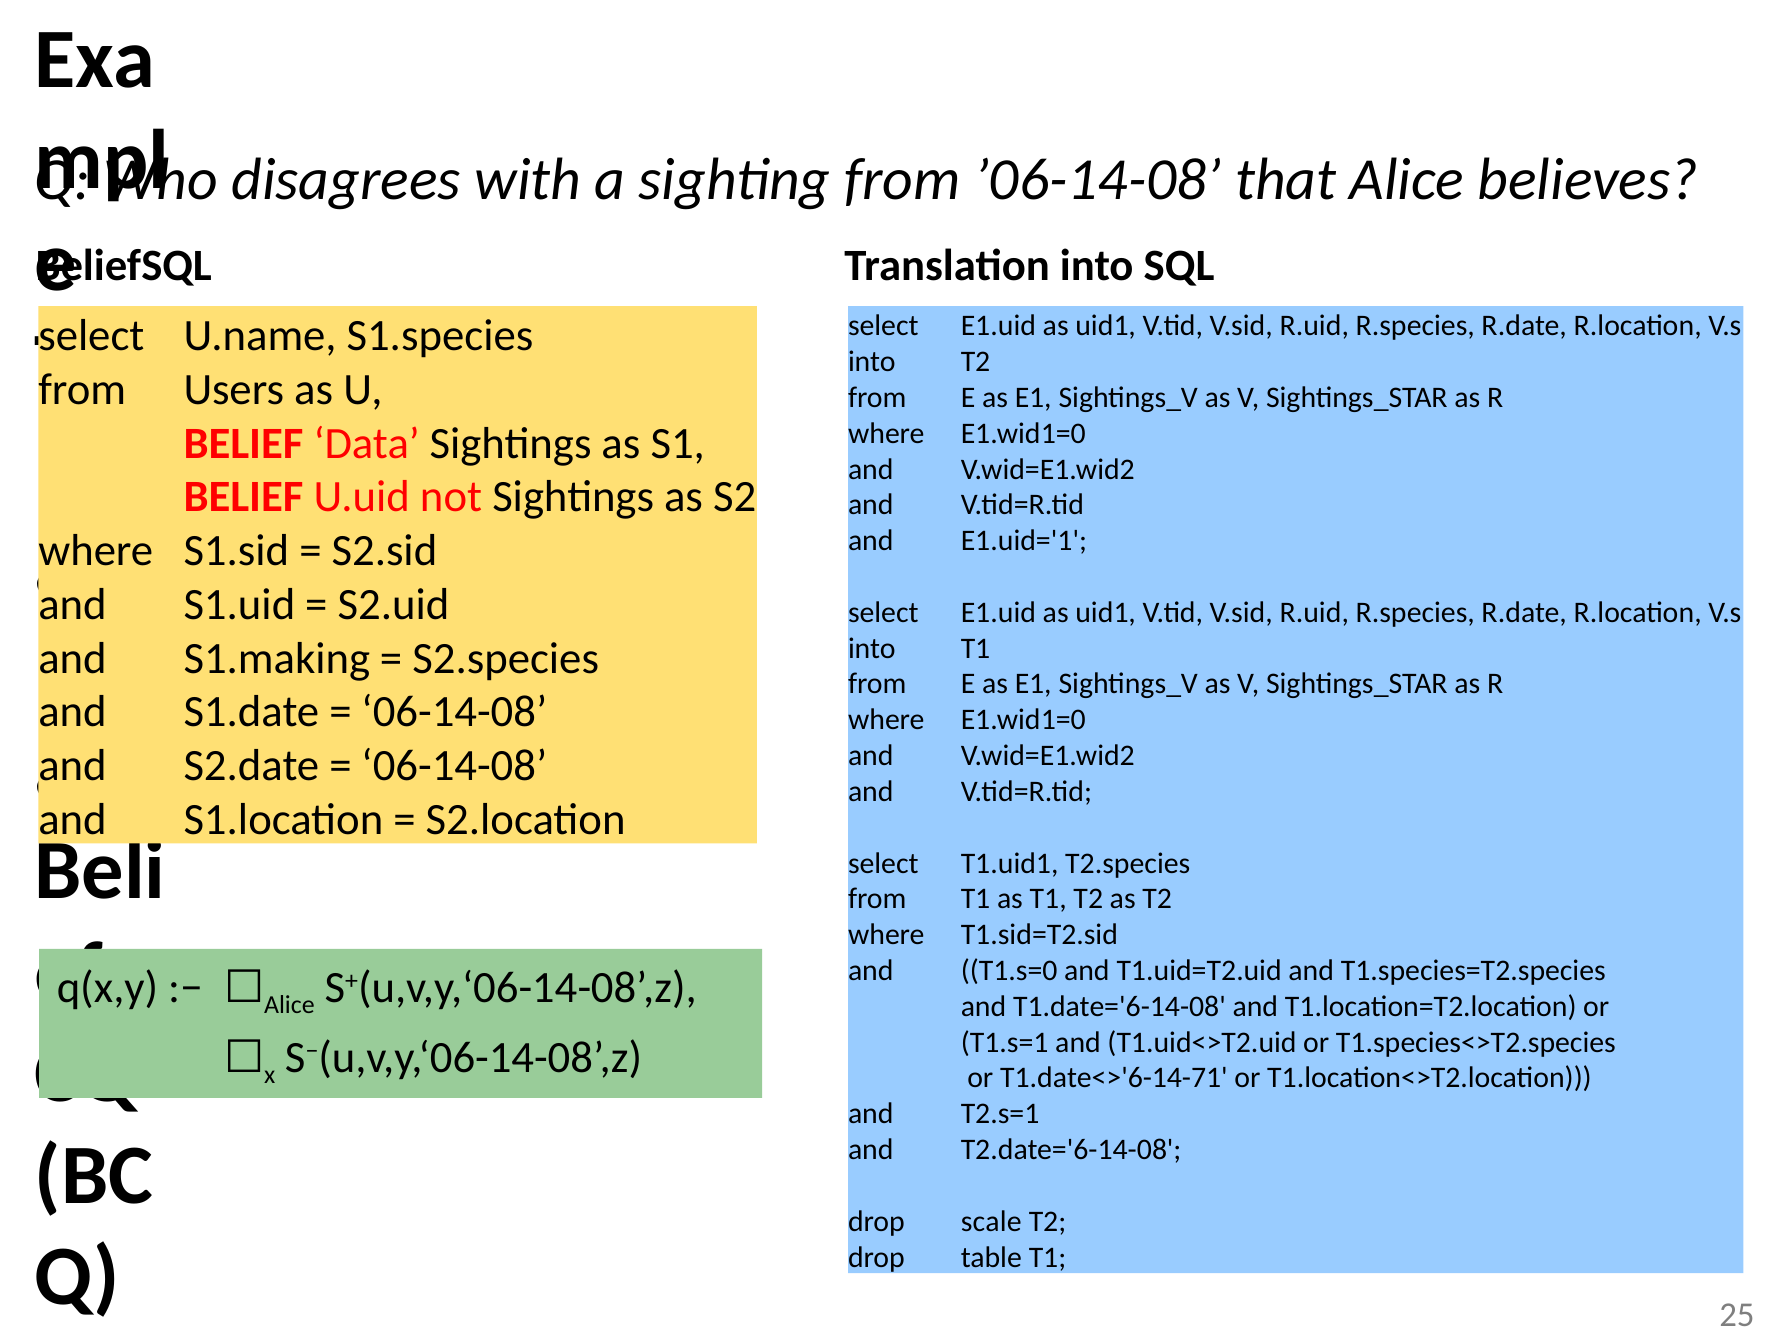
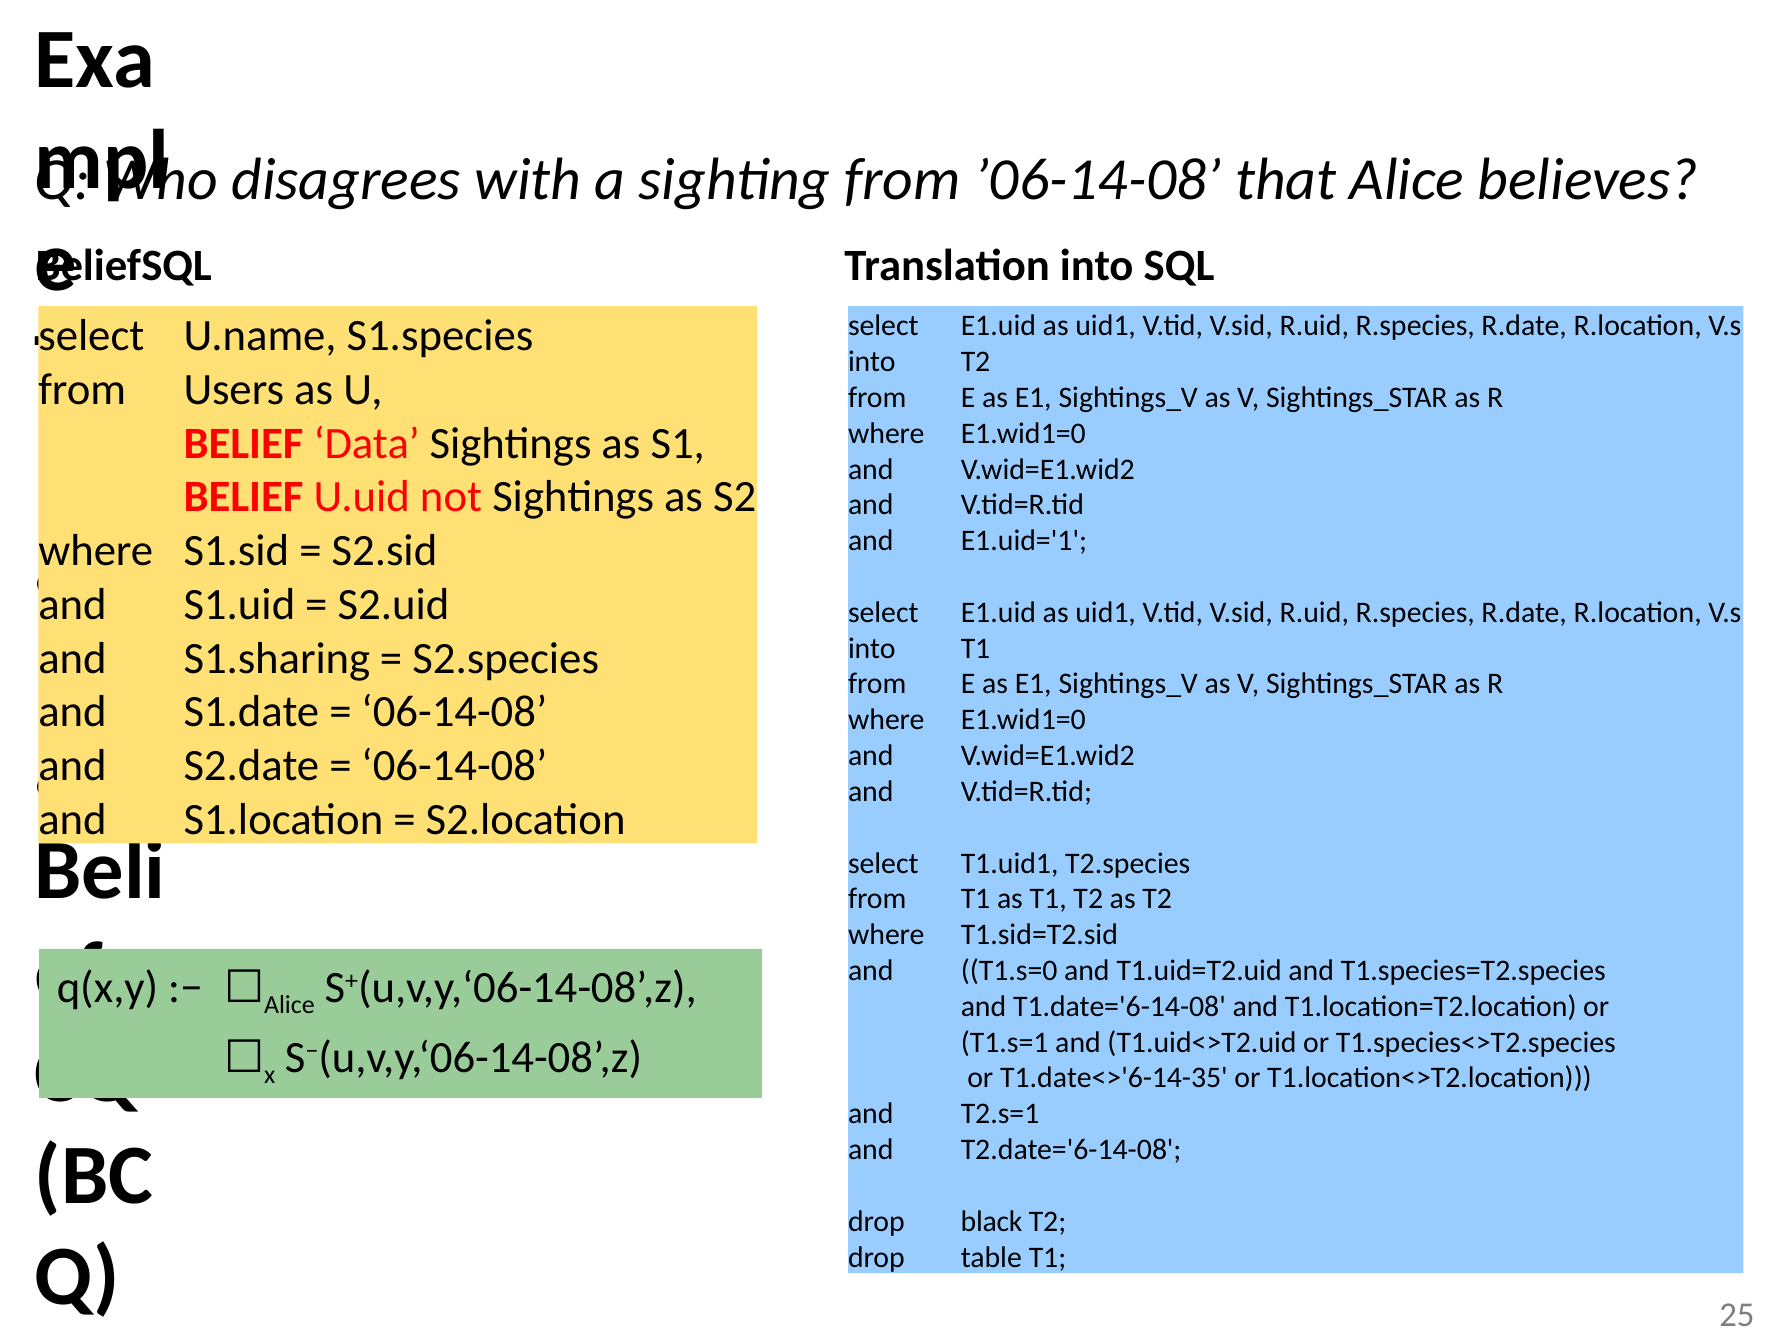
S1.making: S1.making -> S1.sharing (277, 658)
T1.date<>'6-14-71: T1.date<>'6-14-71 -> T1.date<>'6-14-35 (1114, 1078)
scale: scale -> black (992, 1221)
